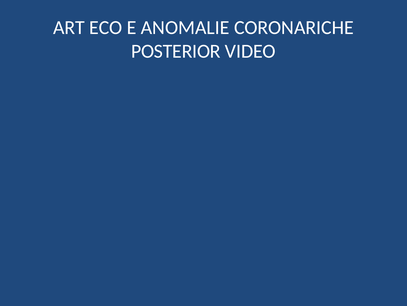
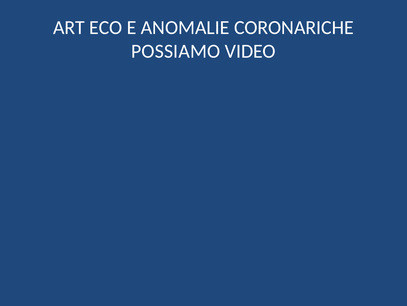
POSTERIOR: POSTERIOR -> POSSIAMO (176, 51)
